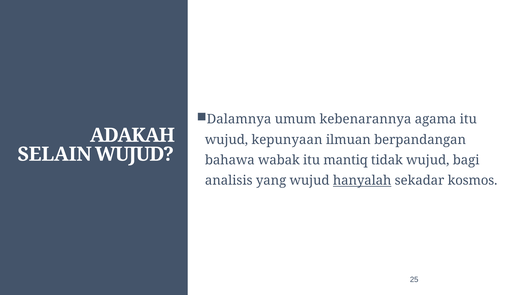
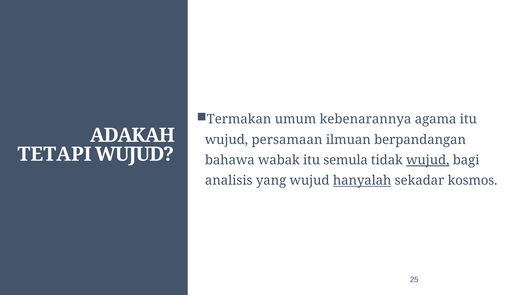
Dalamnya: Dalamnya -> Termakan (239, 119)
kepunyaan: kepunyaan -> persamaan (287, 140)
SELAIN: SELAIN -> TETAPI (55, 154)
mantiq: mantiq -> semula (346, 160)
wujud underline: none -> present (428, 160)
